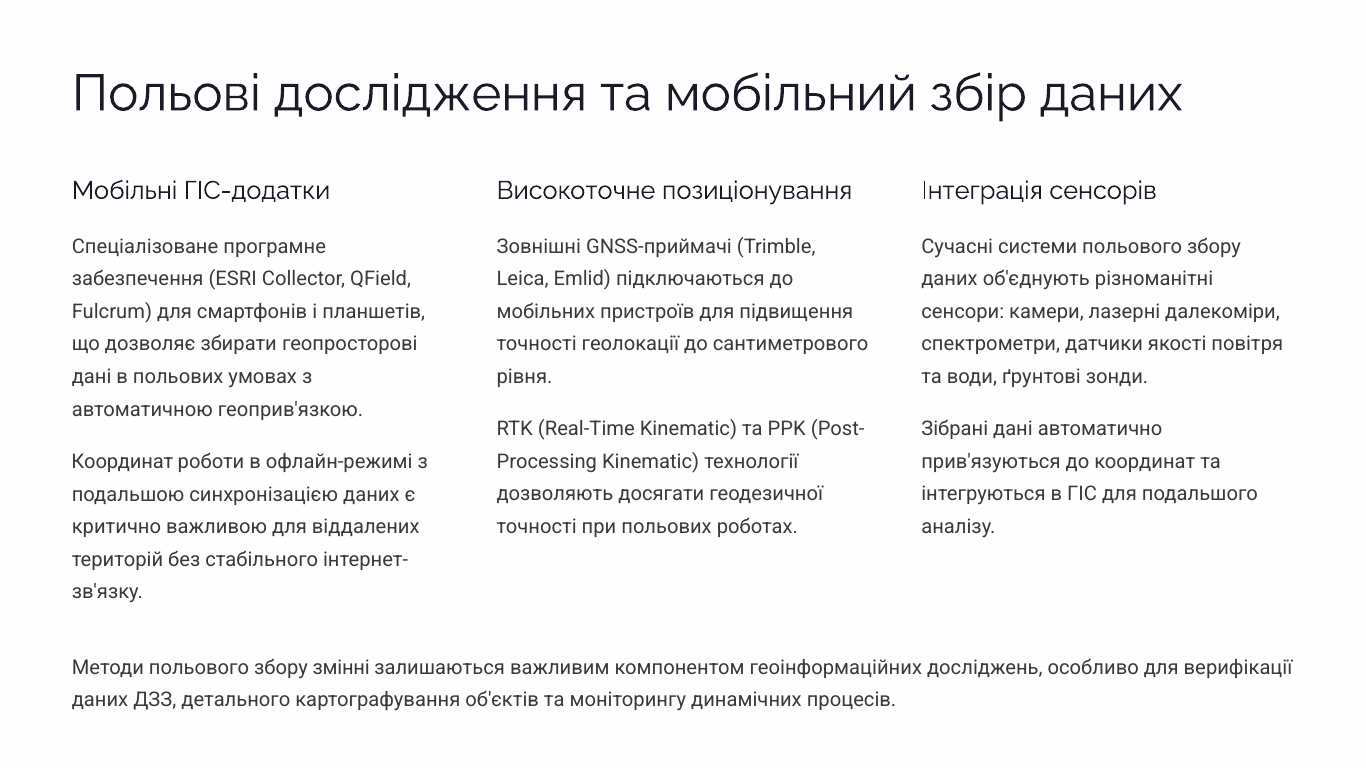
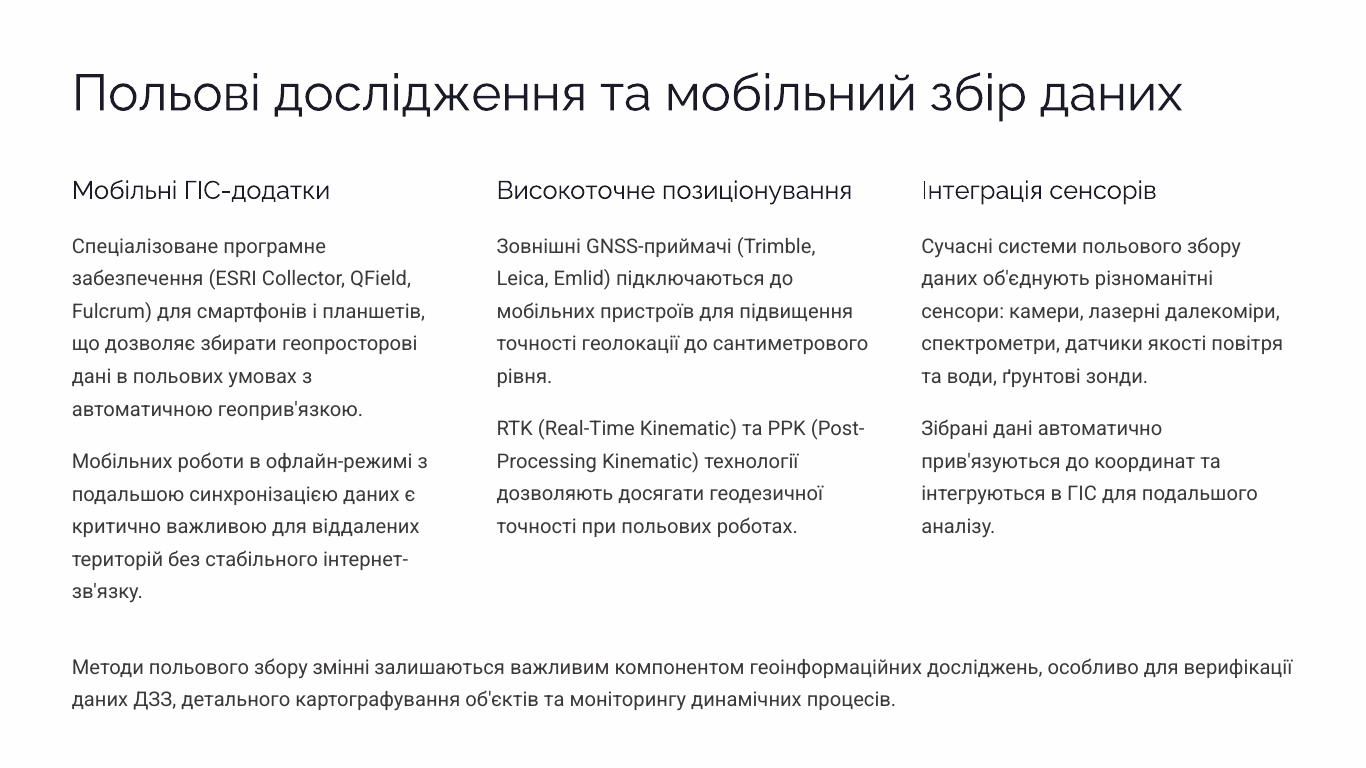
Координат: Координат -> Мобільних (122, 462)
